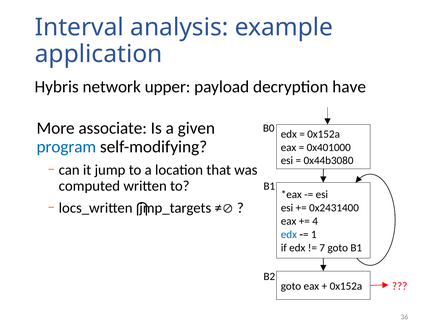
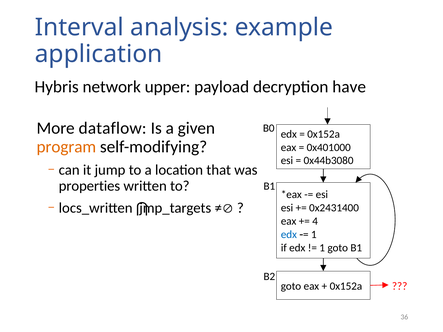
associate: associate -> dataflow (113, 128)
program colour: blue -> orange (66, 147)
computed: computed -> properties (89, 186)
7: 7 -> 1 (322, 248)
